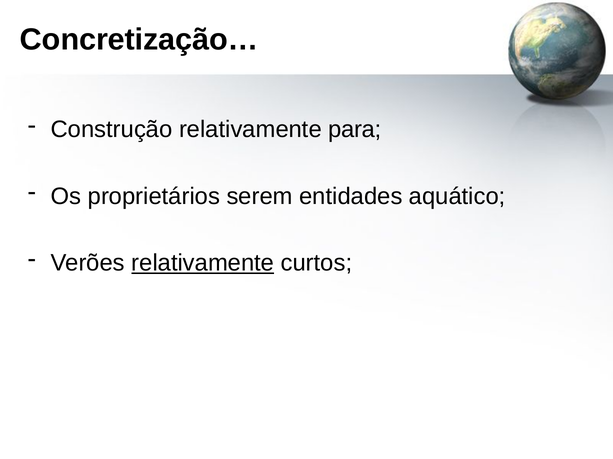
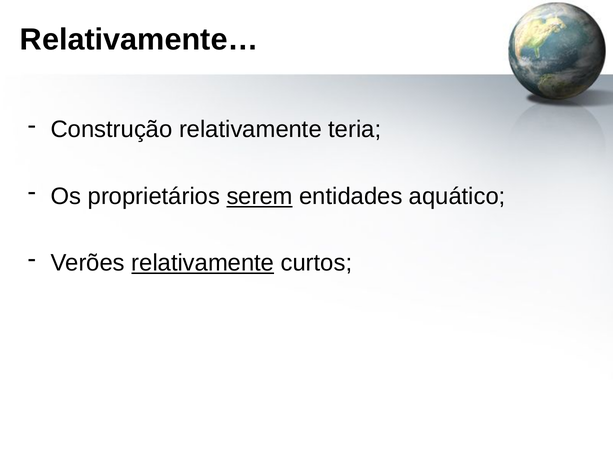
Concretização…: Concretização… -> Relativamente… (139, 40)
para: para -> teria (355, 130)
serem underline: none -> present (260, 197)
